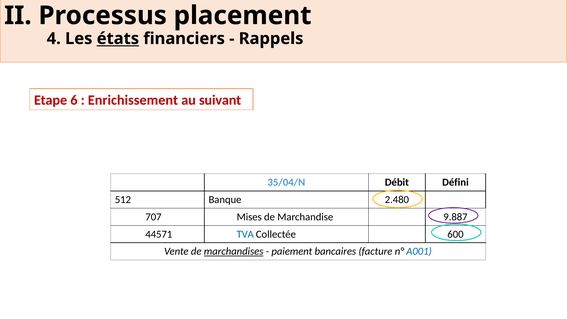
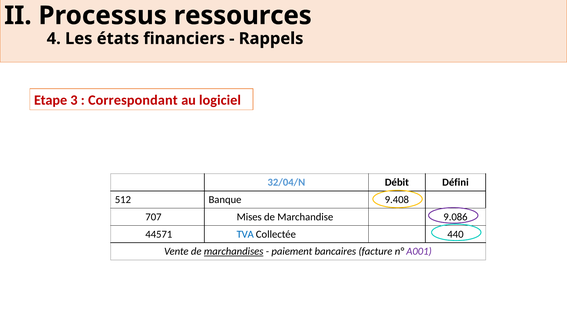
placement: placement -> ressources (243, 16)
états underline: present -> none (118, 39)
6: 6 -> 3 (74, 100)
Enrichissement: Enrichissement -> Correspondant (133, 100)
suivant: suivant -> logiciel (220, 100)
35/04/N: 35/04/N -> 32/04/N (286, 182)
2.480: 2.480 -> 9.408 (397, 200)
9.887: 9.887 -> 9.086 (455, 217)
600: 600 -> 440 (455, 234)
A001 colour: blue -> purple (419, 251)
